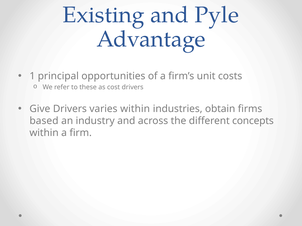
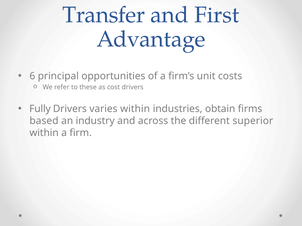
Existing: Existing -> Transfer (104, 15)
Pyle: Pyle -> First (217, 15)
1: 1 -> 6 (32, 76)
Give: Give -> Fully (40, 109)
concepts: concepts -> superior (253, 121)
